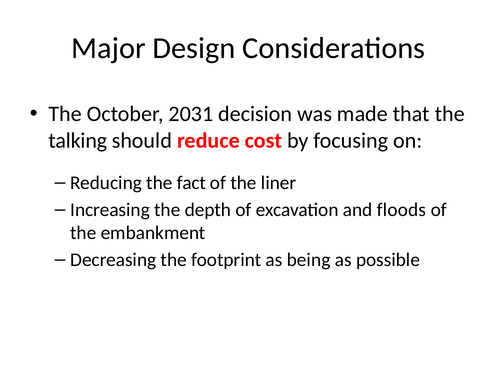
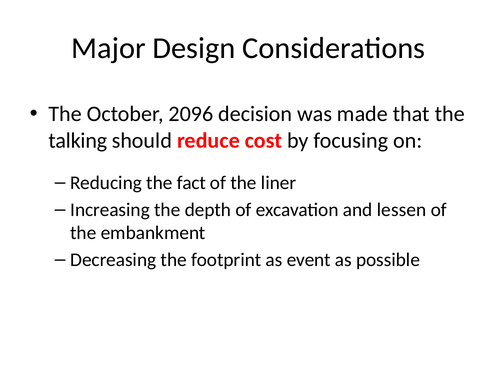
2031: 2031 -> 2096 (191, 114)
floods: floods -> lessen (402, 210)
being: being -> event (309, 260)
